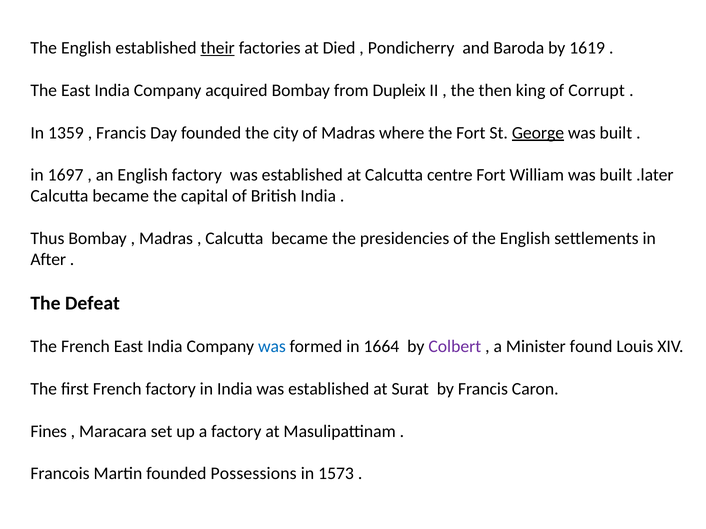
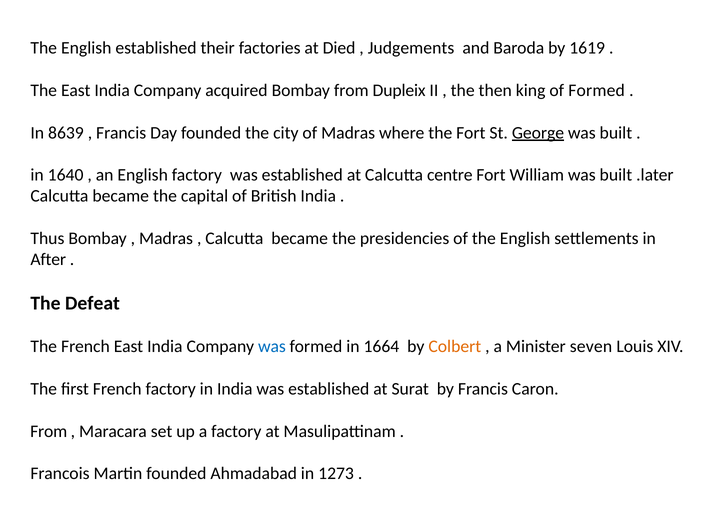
their underline: present -> none (218, 48)
Pondicherry: Pondicherry -> Judgements (411, 48)
of Corrupt: Corrupt -> Formed (597, 90)
1359: 1359 -> 8639 (66, 133)
1697: 1697 -> 1640 (66, 175)
Colbert colour: purple -> orange (455, 347)
found: found -> seven (591, 347)
Fines: Fines -> From (49, 432)
Possessions: Possessions -> Ahmadabad (254, 474)
1573: 1573 -> 1273 (336, 474)
